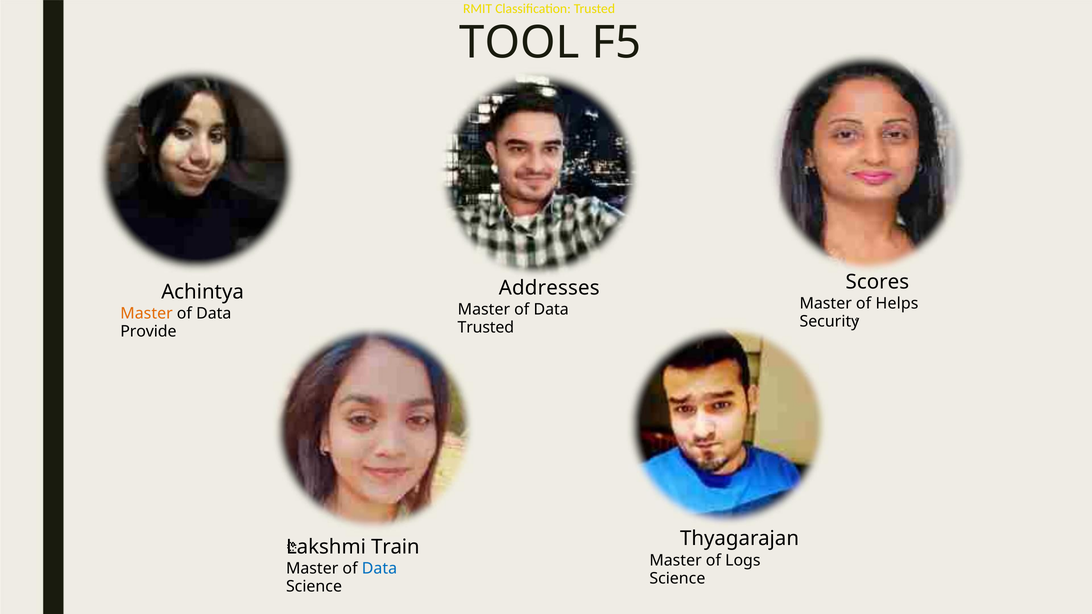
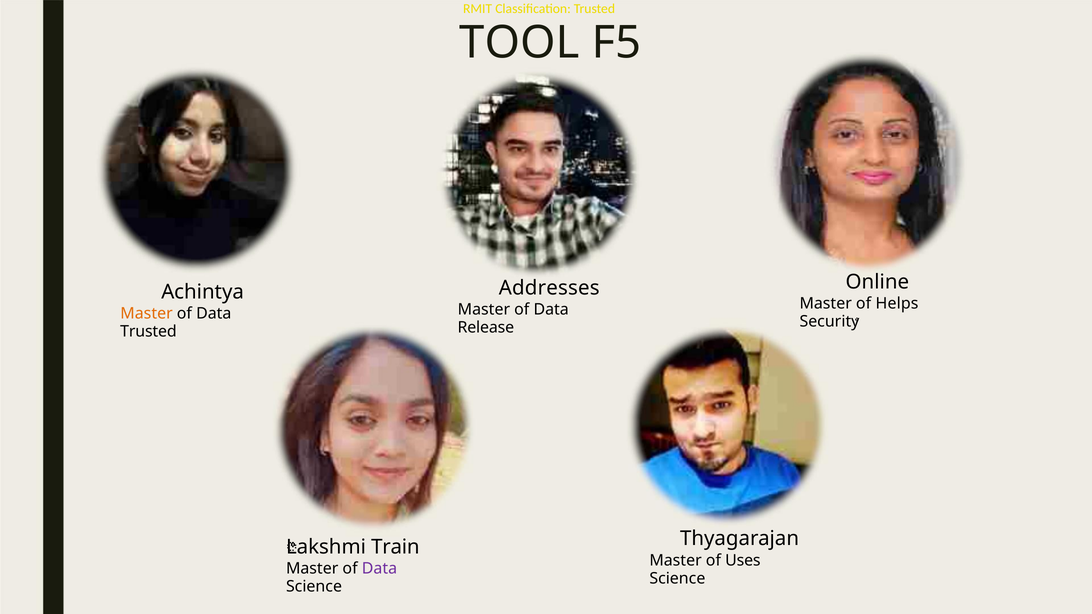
Scores: Scores -> Online (877, 282)
Trusted: Trusted -> Release (486, 328)
Provide: Provide -> Trusted (148, 332)
Logs: Logs -> Uses (743, 560)
Data colour: blue -> purple (379, 569)
